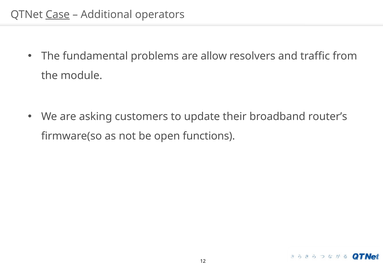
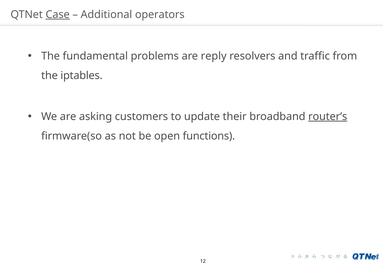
allow: allow -> reply (214, 56)
module: module -> iptables (82, 76)
router’s underline: none -> present (328, 117)
